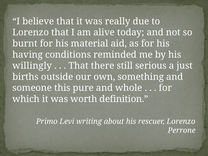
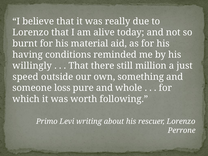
serious: serious -> million (151, 66)
births: births -> speed (25, 77)
this: this -> loss (62, 88)
definition: definition -> following (124, 99)
